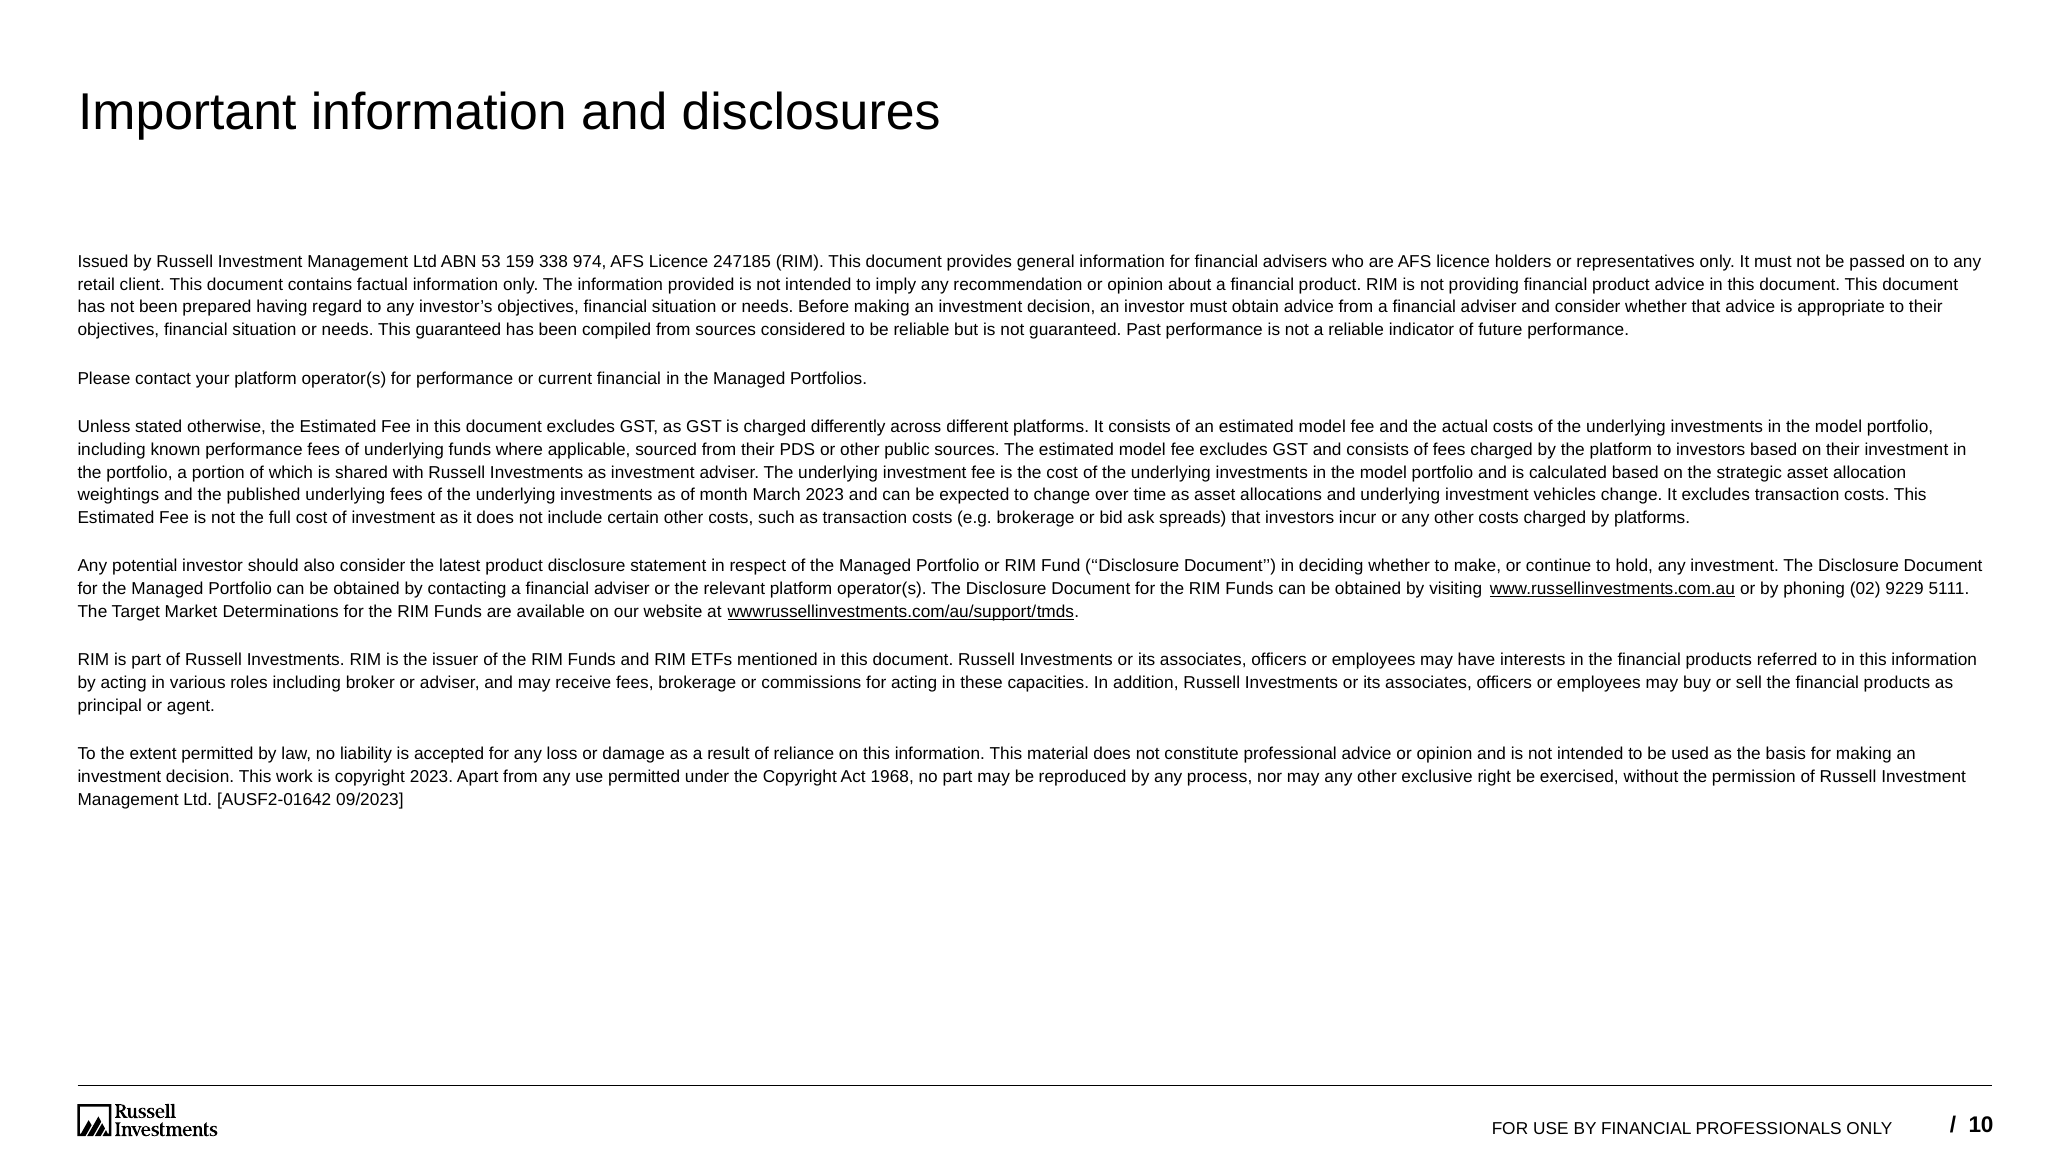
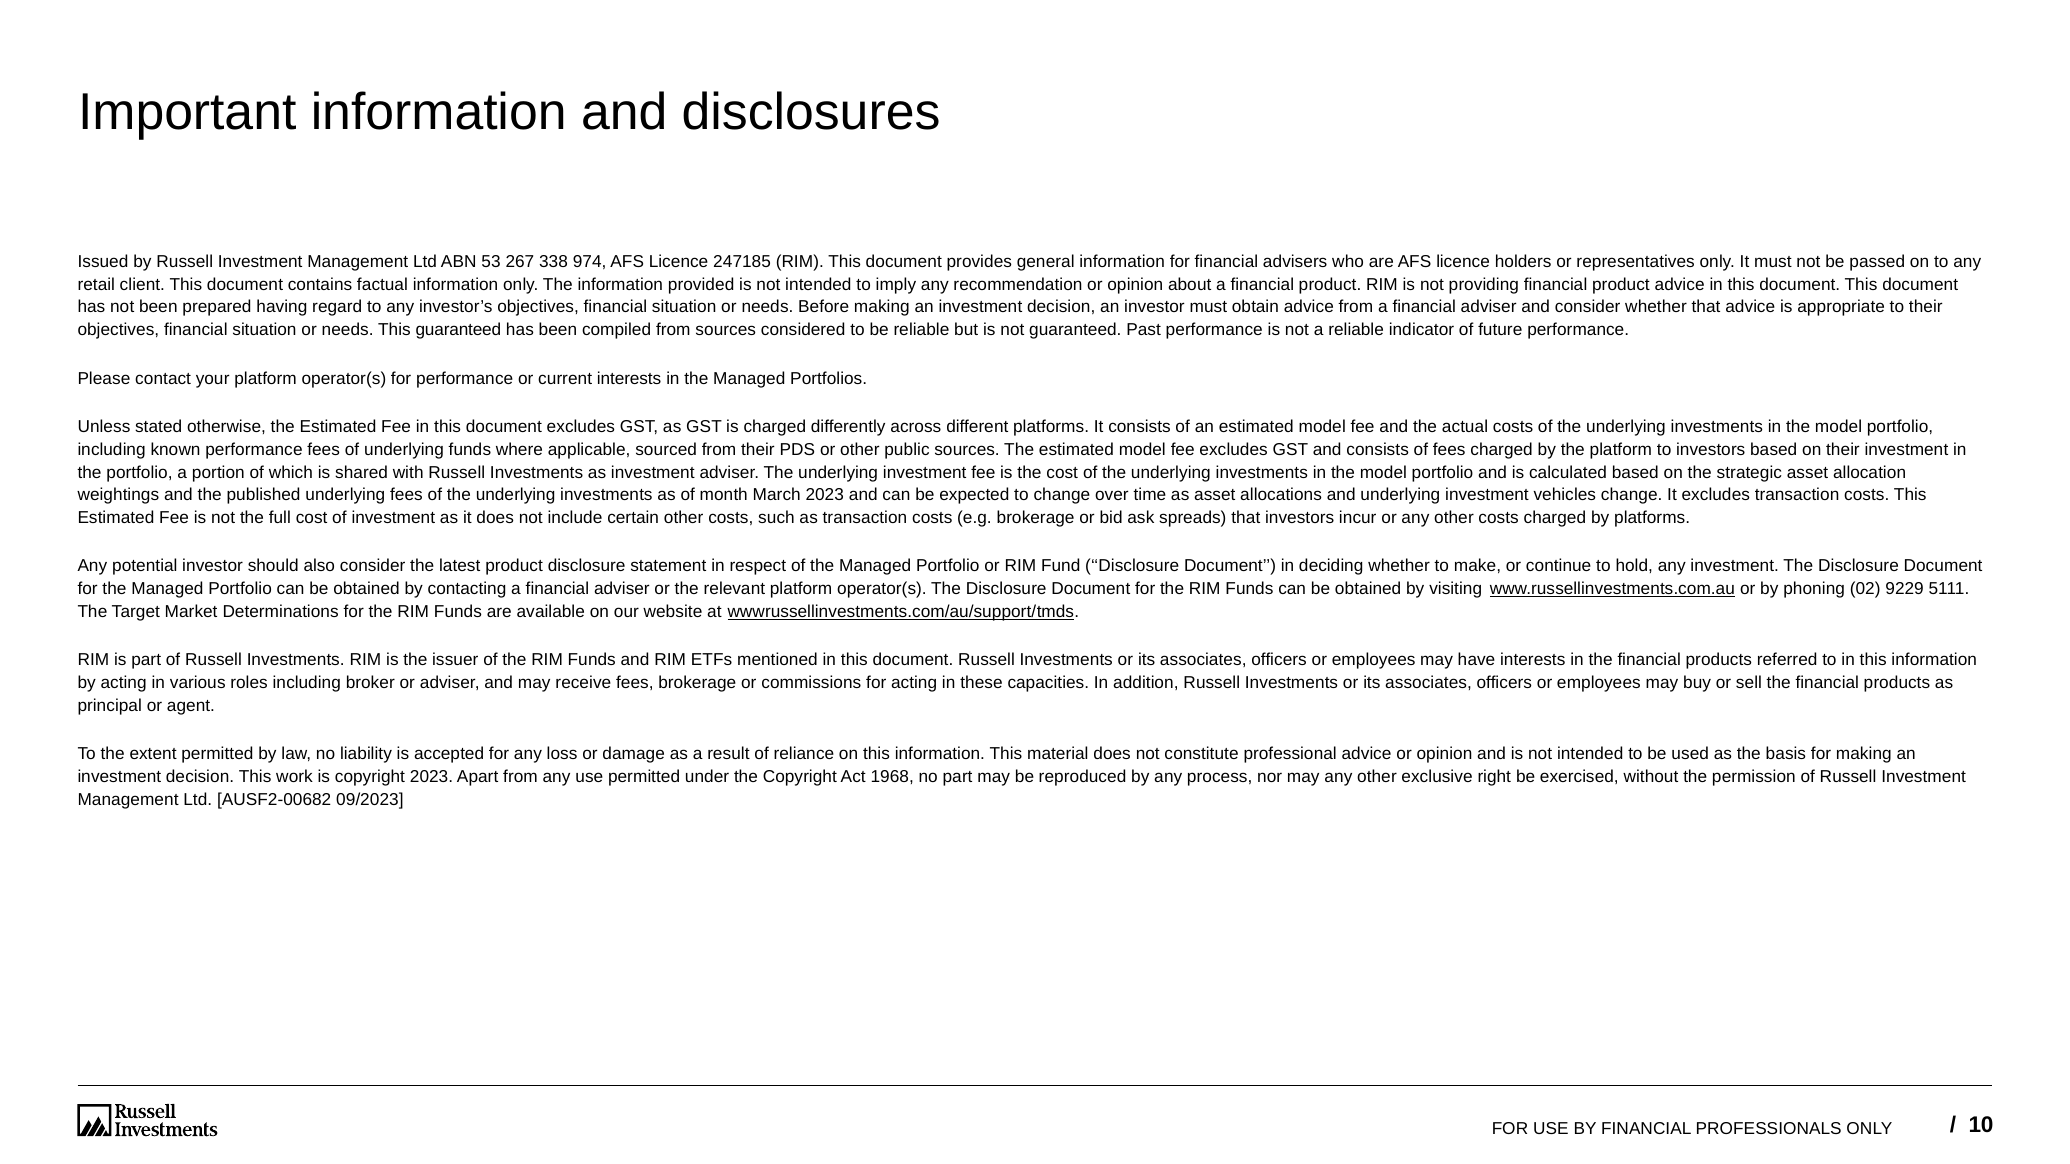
159: 159 -> 267 (520, 262)
current financial: financial -> interests (629, 379)
AUSF2-01642: AUSF2-01642 -> AUSF2-00682 (274, 800)
